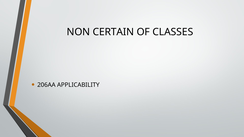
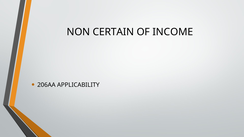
CLASSES: CLASSES -> INCOME (173, 32)
